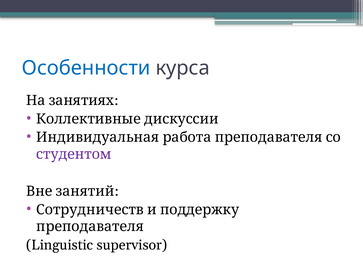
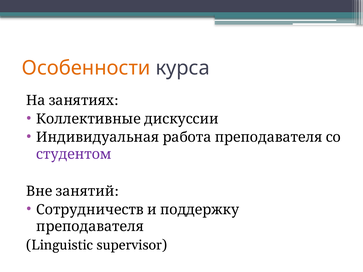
Особенности colour: blue -> orange (86, 68)
